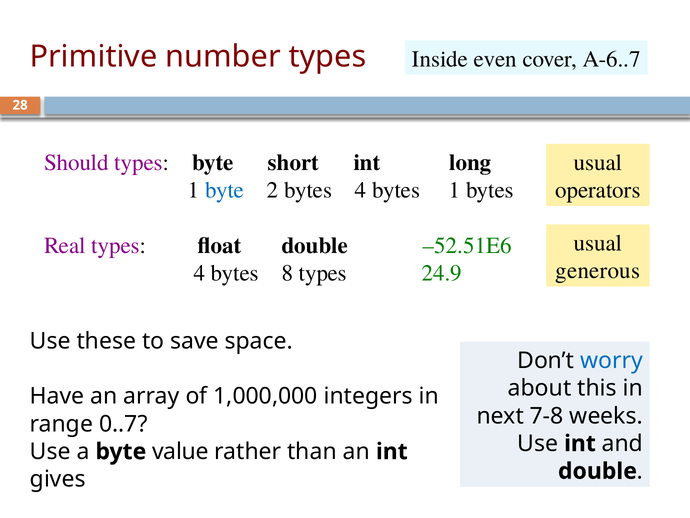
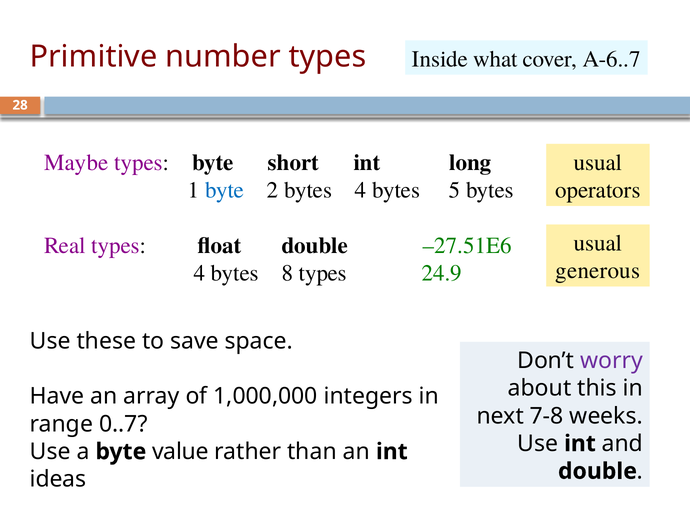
even: even -> what (495, 59)
Should: Should -> Maybe (76, 163)
bytes 1: 1 -> 5 (454, 190)
–52.51E6: –52.51E6 -> –27.51E6 (467, 245)
worry colour: blue -> purple (612, 360)
gives: gives -> ideas (58, 479)
